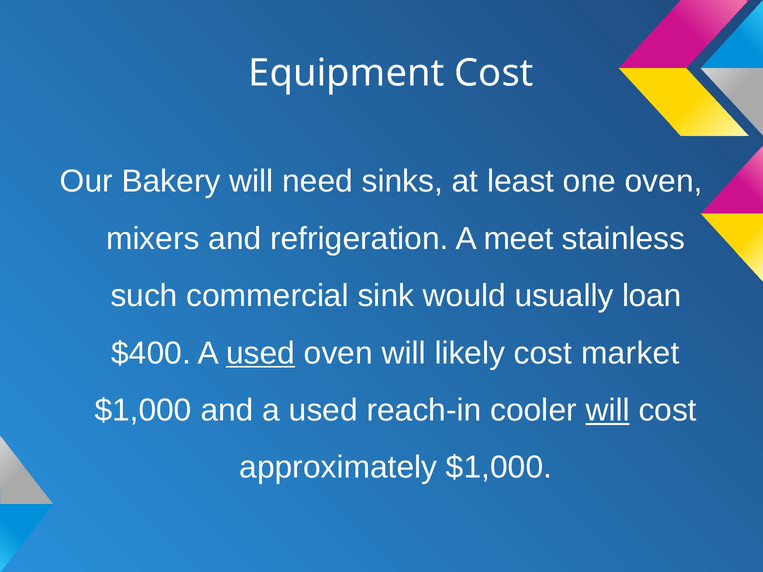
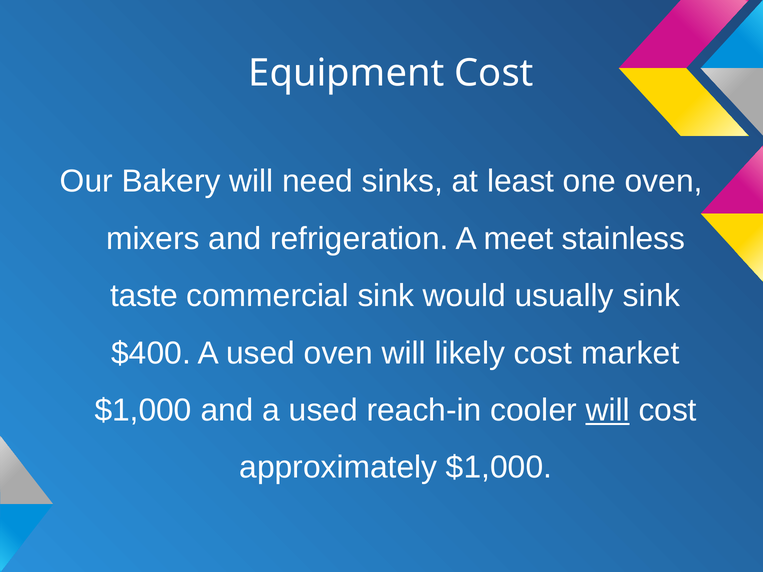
such: such -> taste (144, 296)
usually loan: loan -> sink (651, 296)
used underline: present -> none (261, 353)
